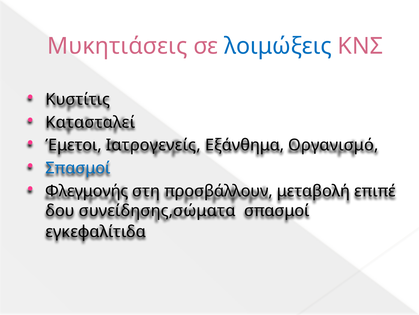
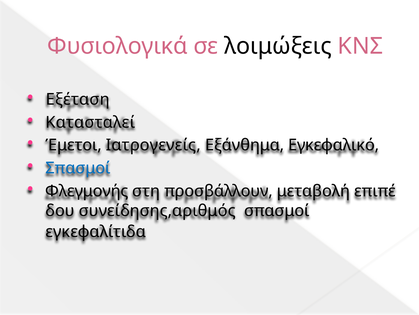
Μυκητιάσεις: Μυκητιάσεις -> Φυσιολογικά (117, 46)
λοιμώξεις colour: blue -> black (278, 46)
Κυστίτις: Κυστίτις -> Εξέταση (78, 99)
Οργανισμό: Οργανισμό -> Εγκεφαλικό (334, 145)
συνείδησης,σώματα: συνείδησης,σώματα -> συνείδησης,αριθμός (157, 210)
